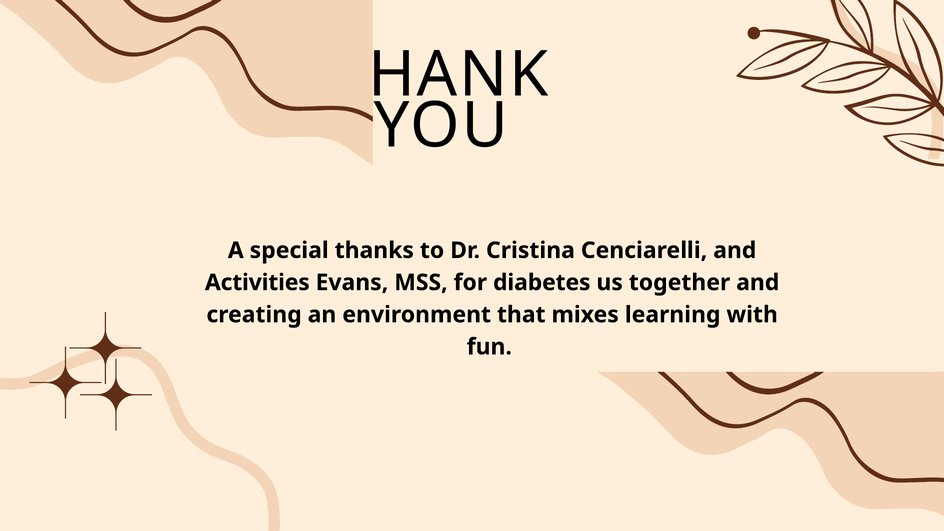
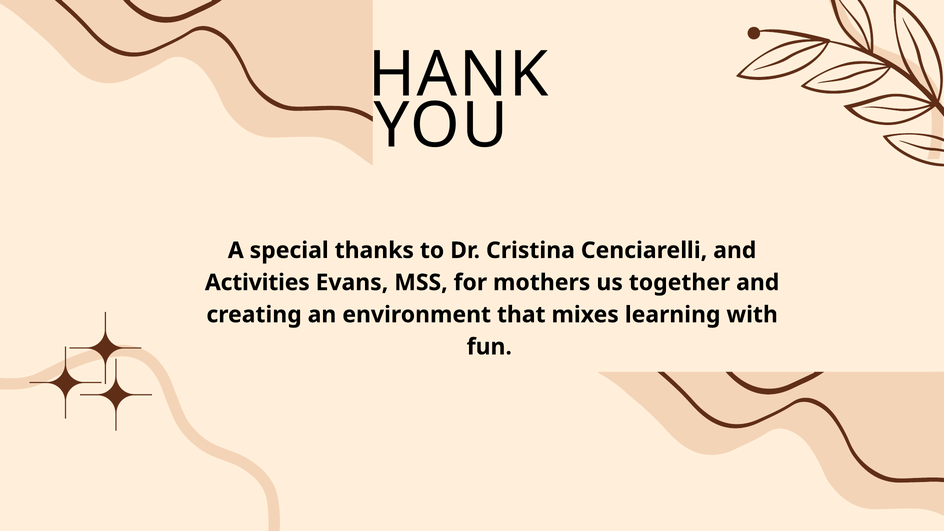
diabetes: diabetes -> mothers (542, 283)
